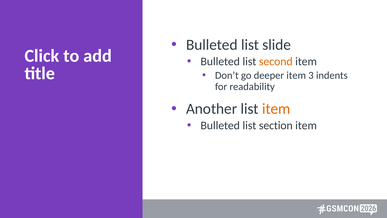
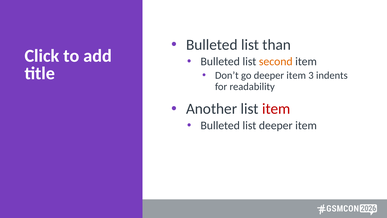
slide: slide -> than (277, 45)
item colour: orange -> red (276, 109)
list section: section -> deeper (276, 125)
